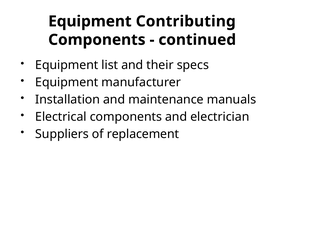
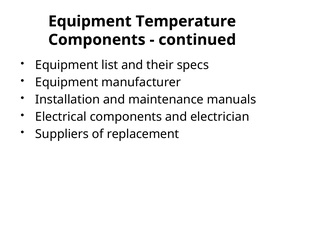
Contributing: Contributing -> Temperature (186, 21)
